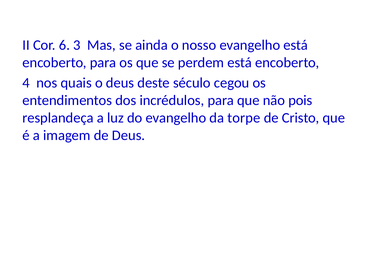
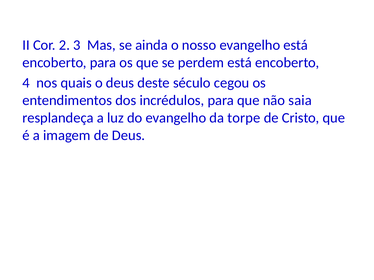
6: 6 -> 2 (64, 45)
pois: pois -> saia (300, 101)
